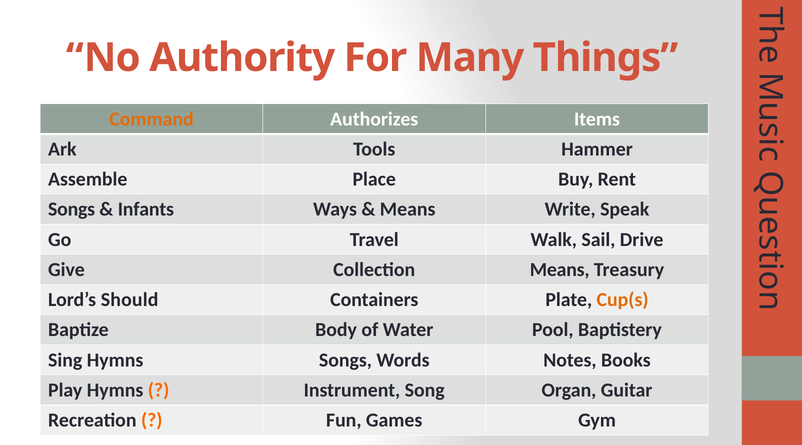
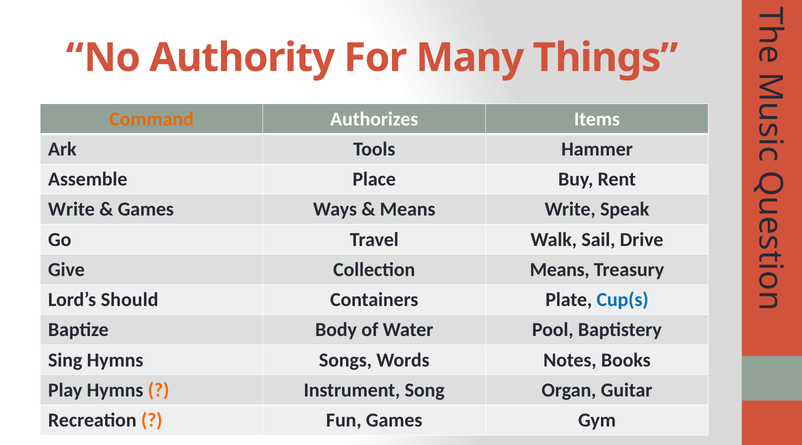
Songs: Songs -> Write (71, 210)
Infants: Infants -> Games (146, 210)
Cup(s colour: orange -> blue (623, 300)
